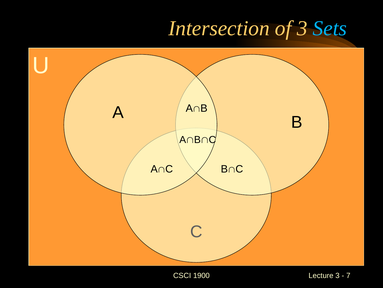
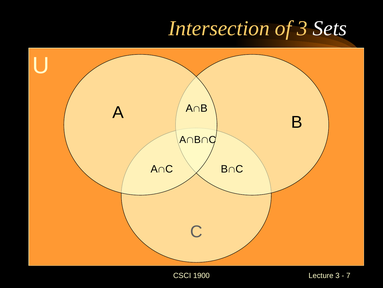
Sets colour: light blue -> white (330, 28)
